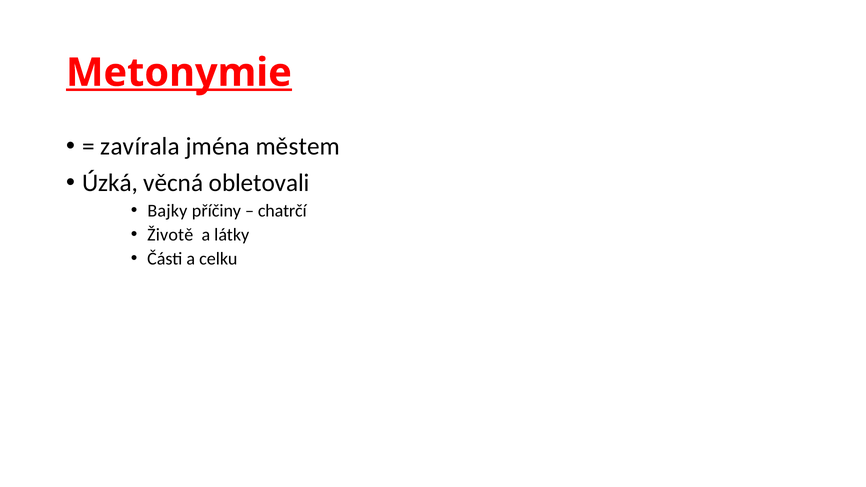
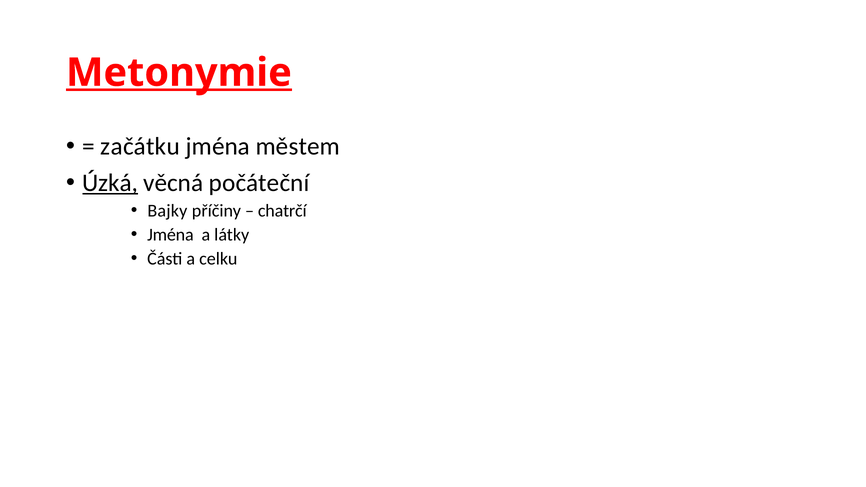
zavírala: zavírala -> začátku (140, 146)
Úzká underline: none -> present (110, 183)
obletovali: obletovali -> počáteční (259, 183)
Životě: Životě -> Jména (170, 235)
